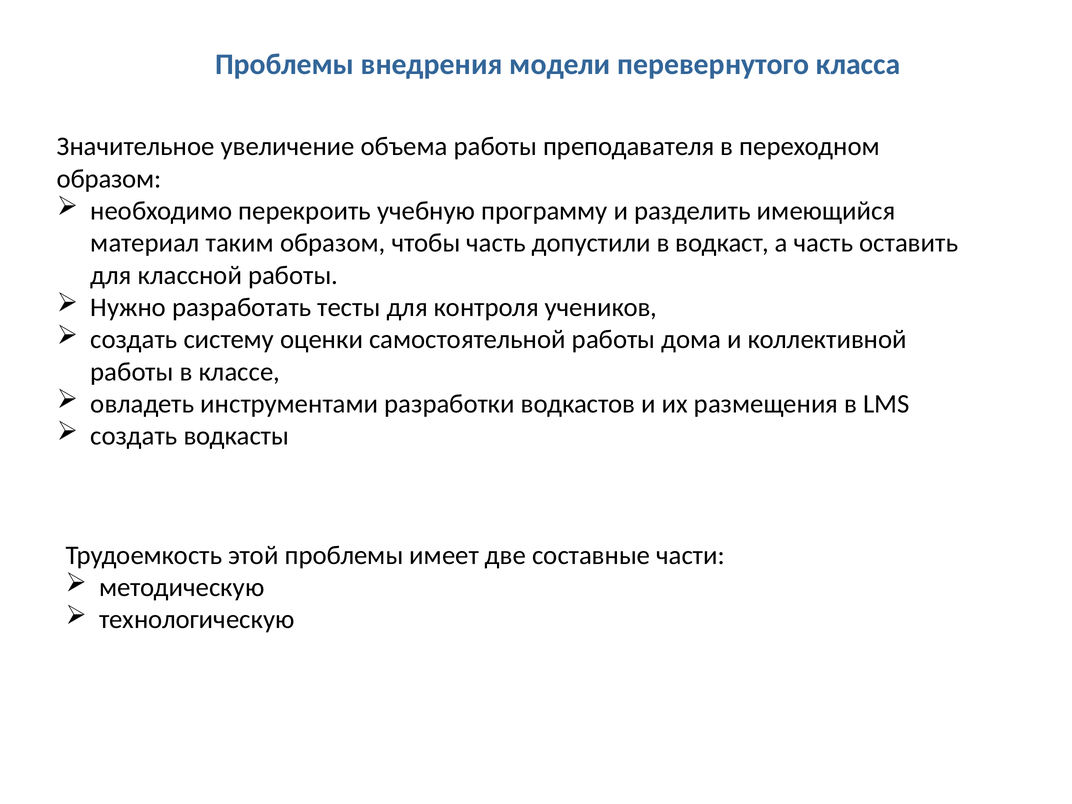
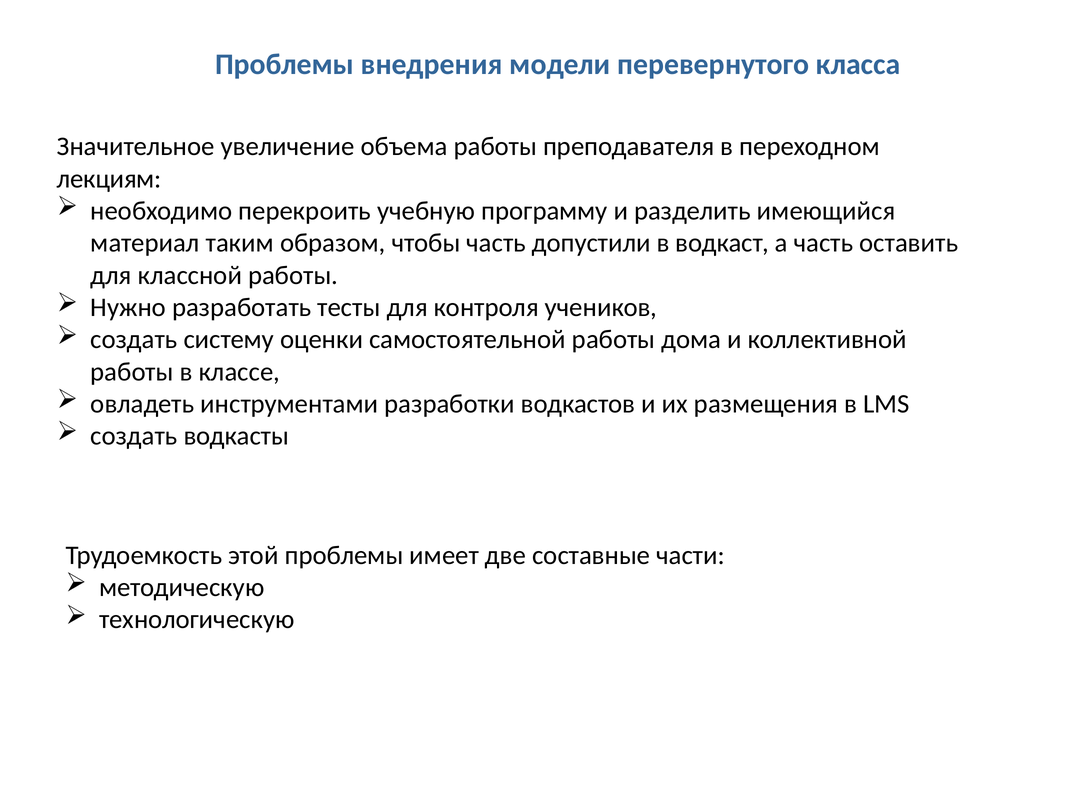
образом: образом -> лекциям (109, 179)
